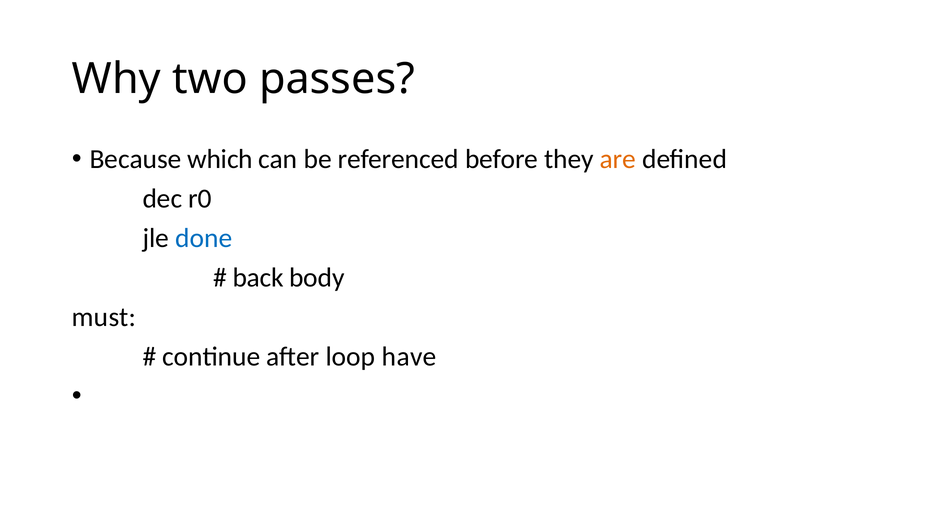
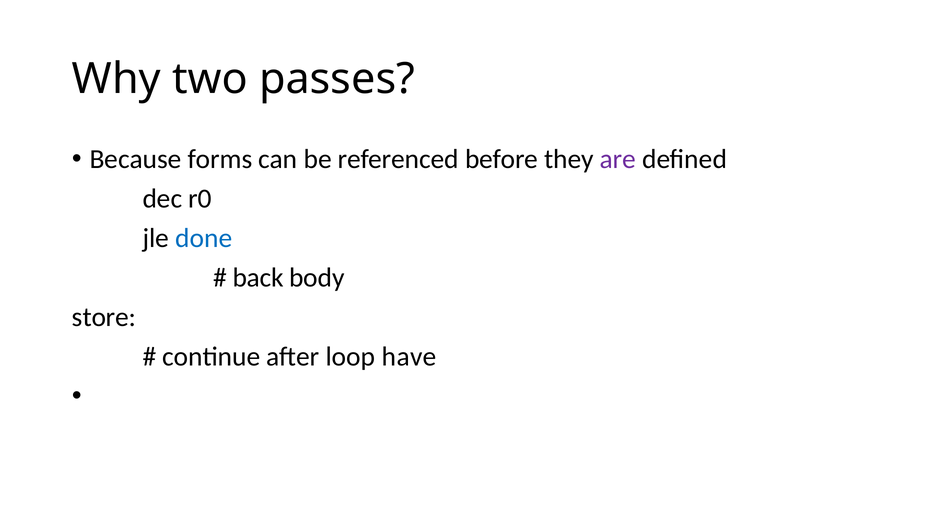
which: which -> forms (220, 159)
are colour: orange -> purple (618, 159)
must: must -> store (104, 318)
